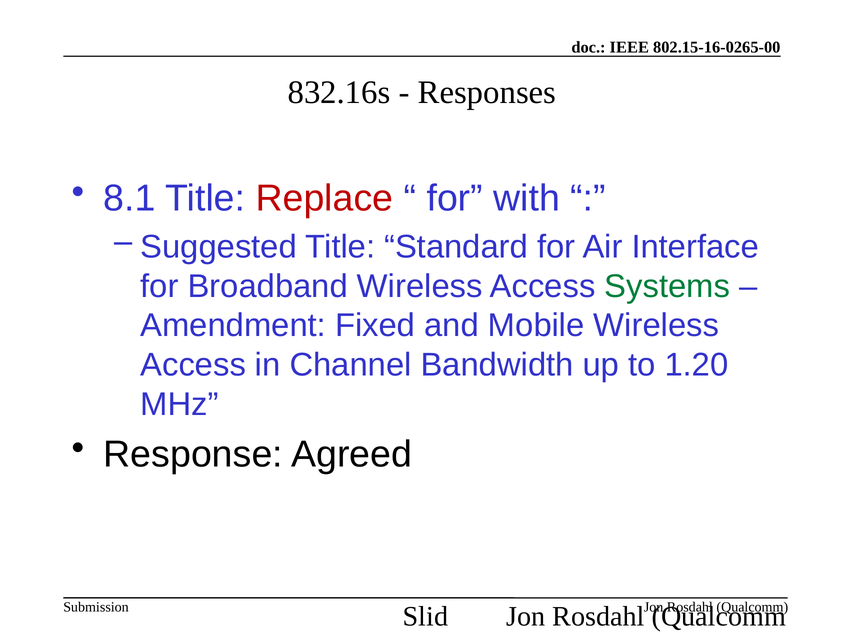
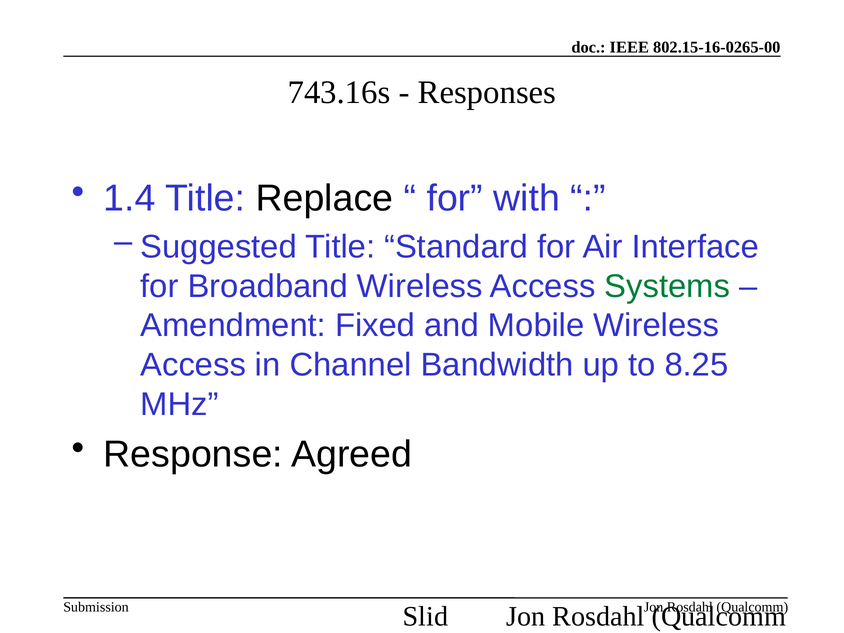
832.16s: 832.16s -> 743.16s (339, 92)
8.1: 8.1 -> 1.4 (130, 198)
Replace colour: red -> black (324, 198)
1.20: 1.20 -> 8.25 (696, 365)
